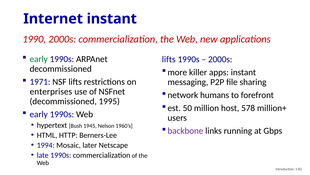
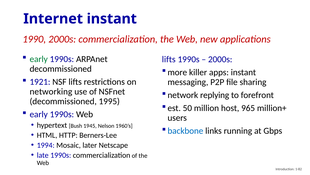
1971: 1971 -> 1921 (40, 82)
enterprises: enterprises -> networking (51, 91)
humans: humans -> replying (215, 95)
578: 578 -> 965 (248, 108)
backbone colour: purple -> blue (185, 130)
